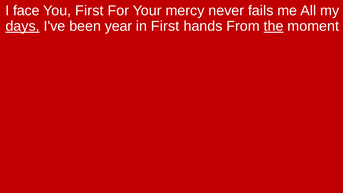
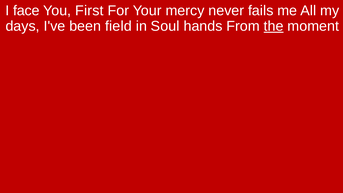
days underline: present -> none (23, 26)
year: year -> field (118, 26)
in First: First -> Soul (165, 26)
